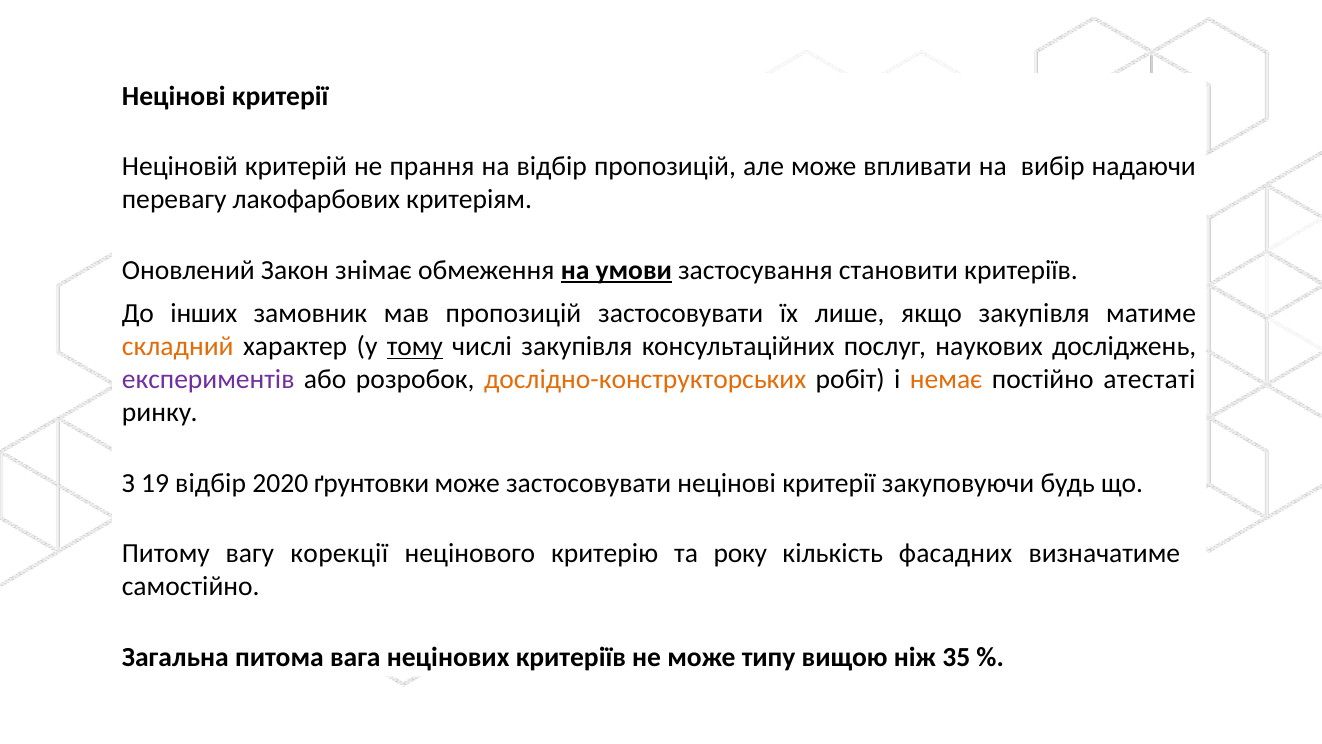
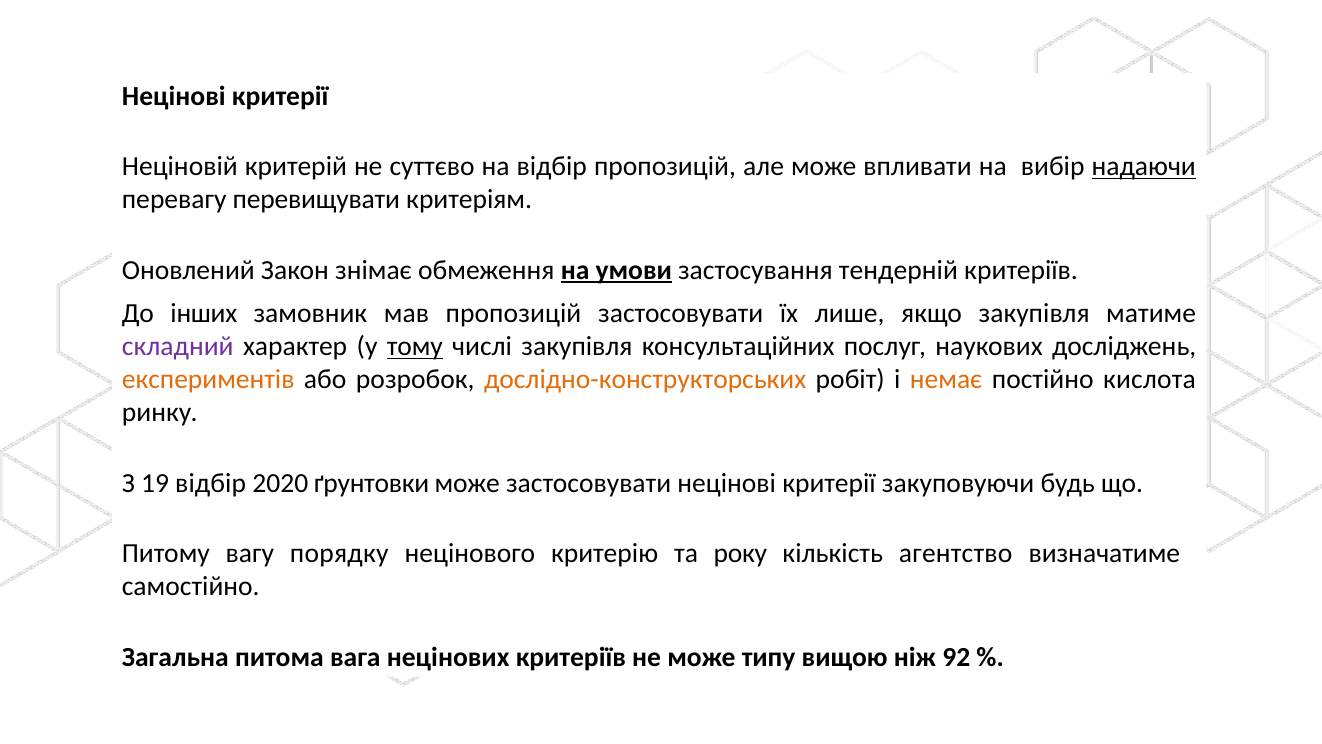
прання: прання -> суттєво (432, 167)
надаючи underline: none -> present (1144, 167)
лакофарбових: лакофарбових -> перевищувати (316, 200)
становити: становити -> тендерній (898, 270)
складний colour: orange -> purple (178, 347)
експериментів colour: purple -> orange (208, 380)
атестаті: атестаті -> кислота (1149, 380)
корекції: корекції -> порядку (339, 553)
фасадних: фасадних -> агентство (956, 553)
35: 35 -> 92 (956, 657)
